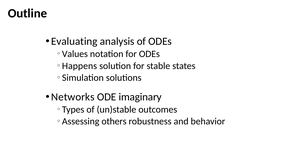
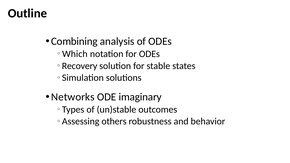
Evaluating: Evaluating -> Combining (74, 41)
Values: Values -> Which (75, 54)
Happens: Happens -> Recovery (80, 66)
